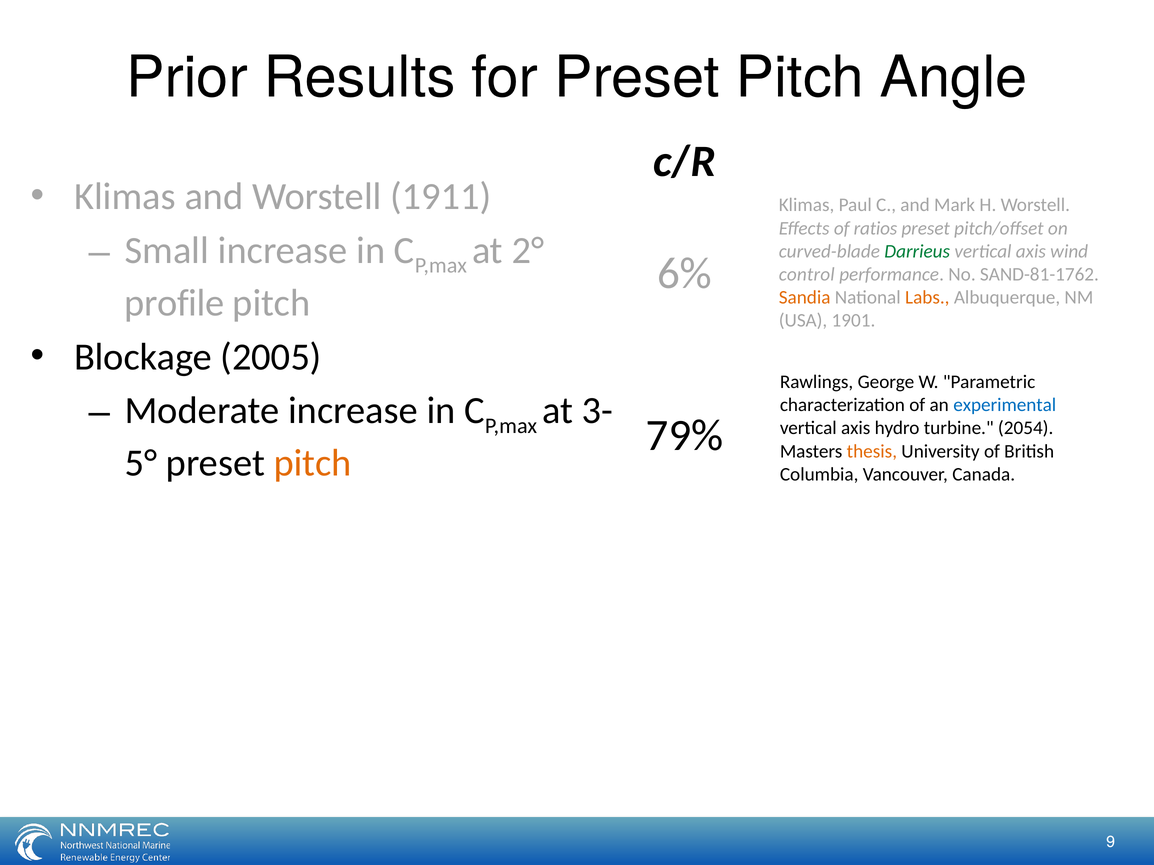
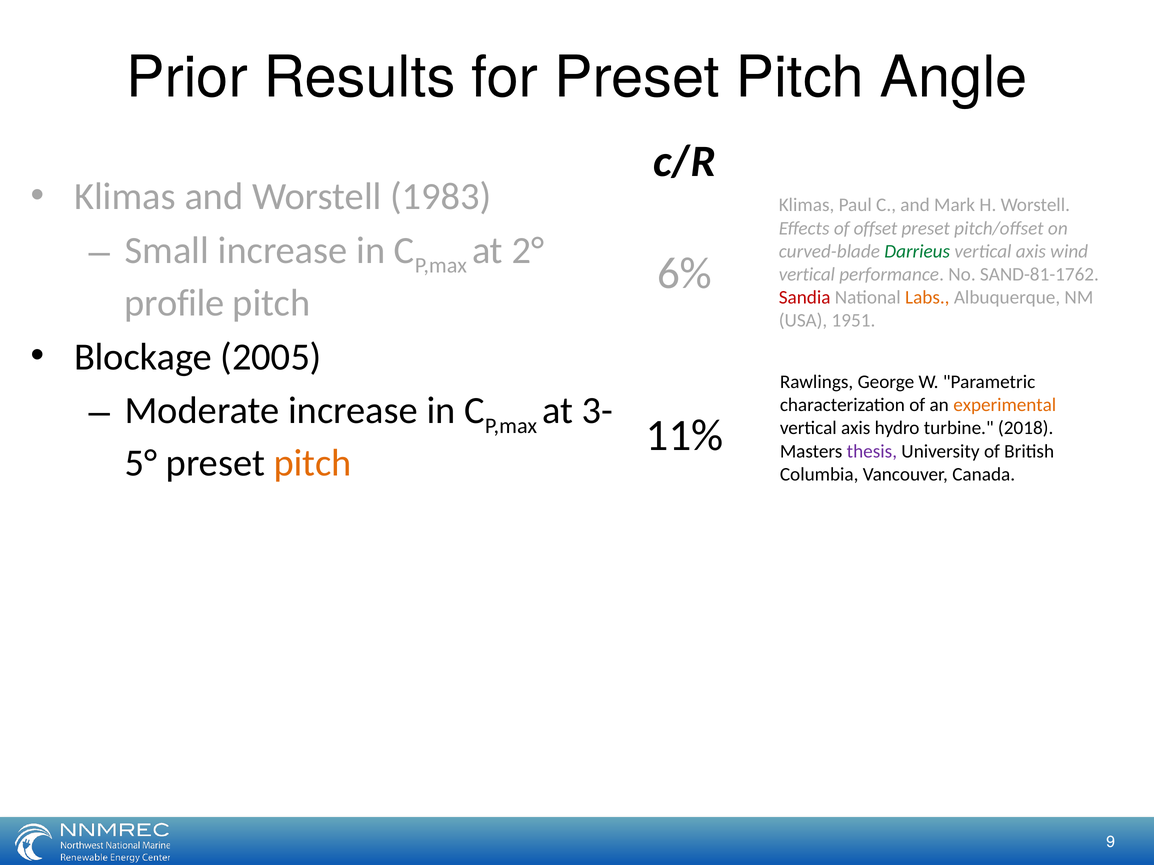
1911: 1911 -> 1983 (441, 197)
ratios: ratios -> offset (876, 228)
control: control -> vertical (807, 274)
Sandia colour: orange -> red (805, 298)
1901: 1901 -> 1951 (853, 321)
experimental colour: blue -> orange (1005, 405)
79%: 79% -> 11% (685, 436)
2054: 2054 -> 2018 (1026, 428)
thesis colour: orange -> purple (872, 451)
